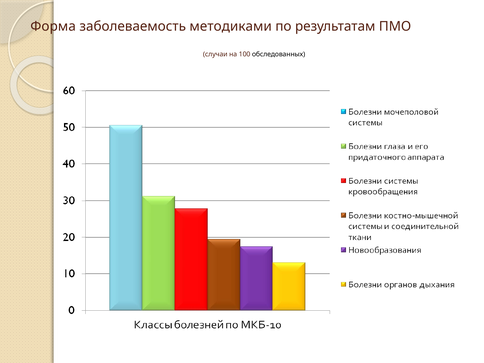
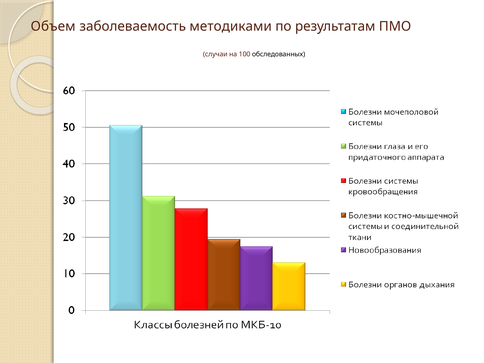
Форма: Форма -> Объем (53, 27)
